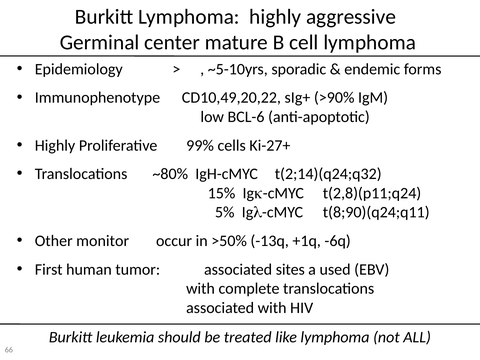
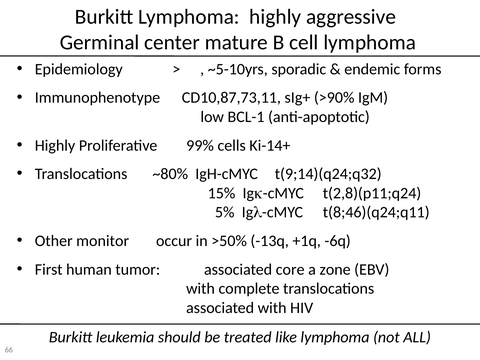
CD10,49,20,22: CD10,49,20,22 -> CD10,87,73,11 (231, 98)
BCL-6: BCL-6 -> BCL-1 (246, 117)
Ki-27+: Ki-27+ -> Ki-14+ (270, 145)
t(2;14)(q24;q32: t(2;14)(q24;q32 -> t(9;14)(q24;q32 (328, 174)
t(8;90)(q24;q11: t(8;90)(q24;q11 -> t(8;46)(q24;q11 (376, 212)
sites: sites -> core (290, 269)
used: used -> zone (335, 269)
